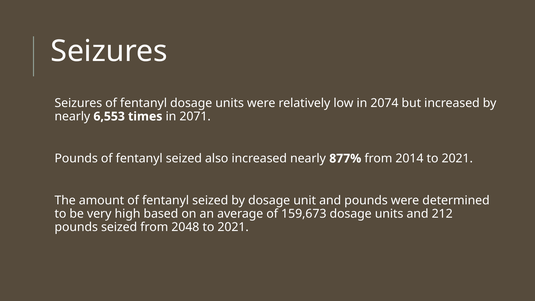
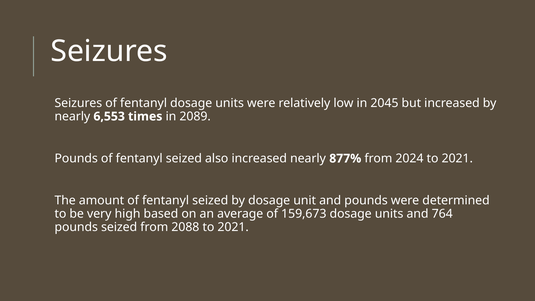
2074: 2074 -> 2045 (384, 103)
2071: 2071 -> 2089 (195, 116)
2014: 2014 -> 2024 (409, 158)
212: 212 -> 764 (442, 214)
2048: 2048 -> 2088 (185, 227)
